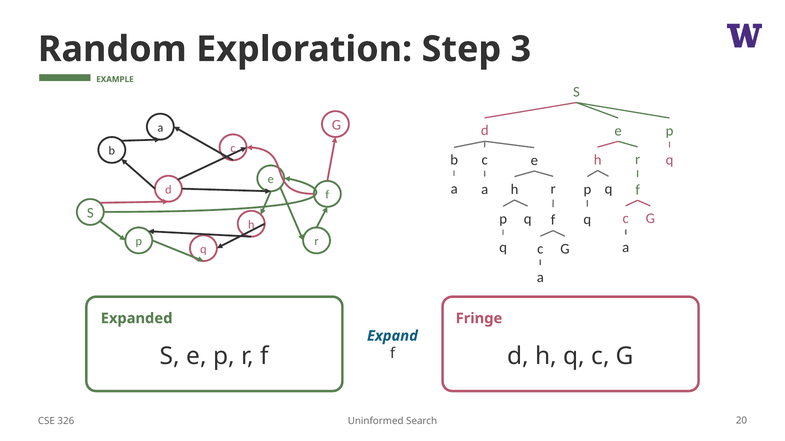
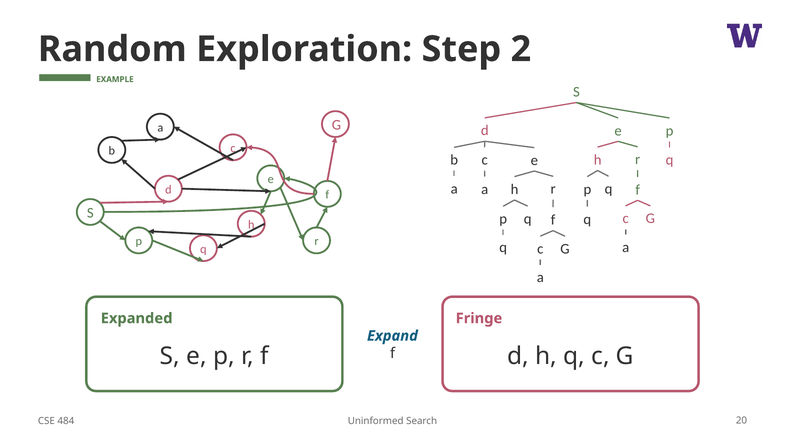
3: 3 -> 2 (521, 49)
326: 326 -> 484 (66, 422)
